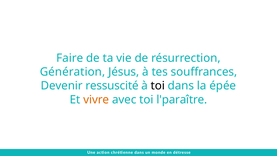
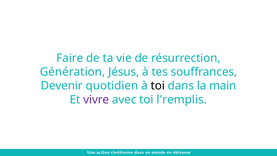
ressuscité: ressuscité -> quotidien (112, 86)
épée: épée -> main (223, 86)
vivre colour: orange -> purple (96, 99)
l'paraître: l'paraître -> l'remplis (182, 99)
